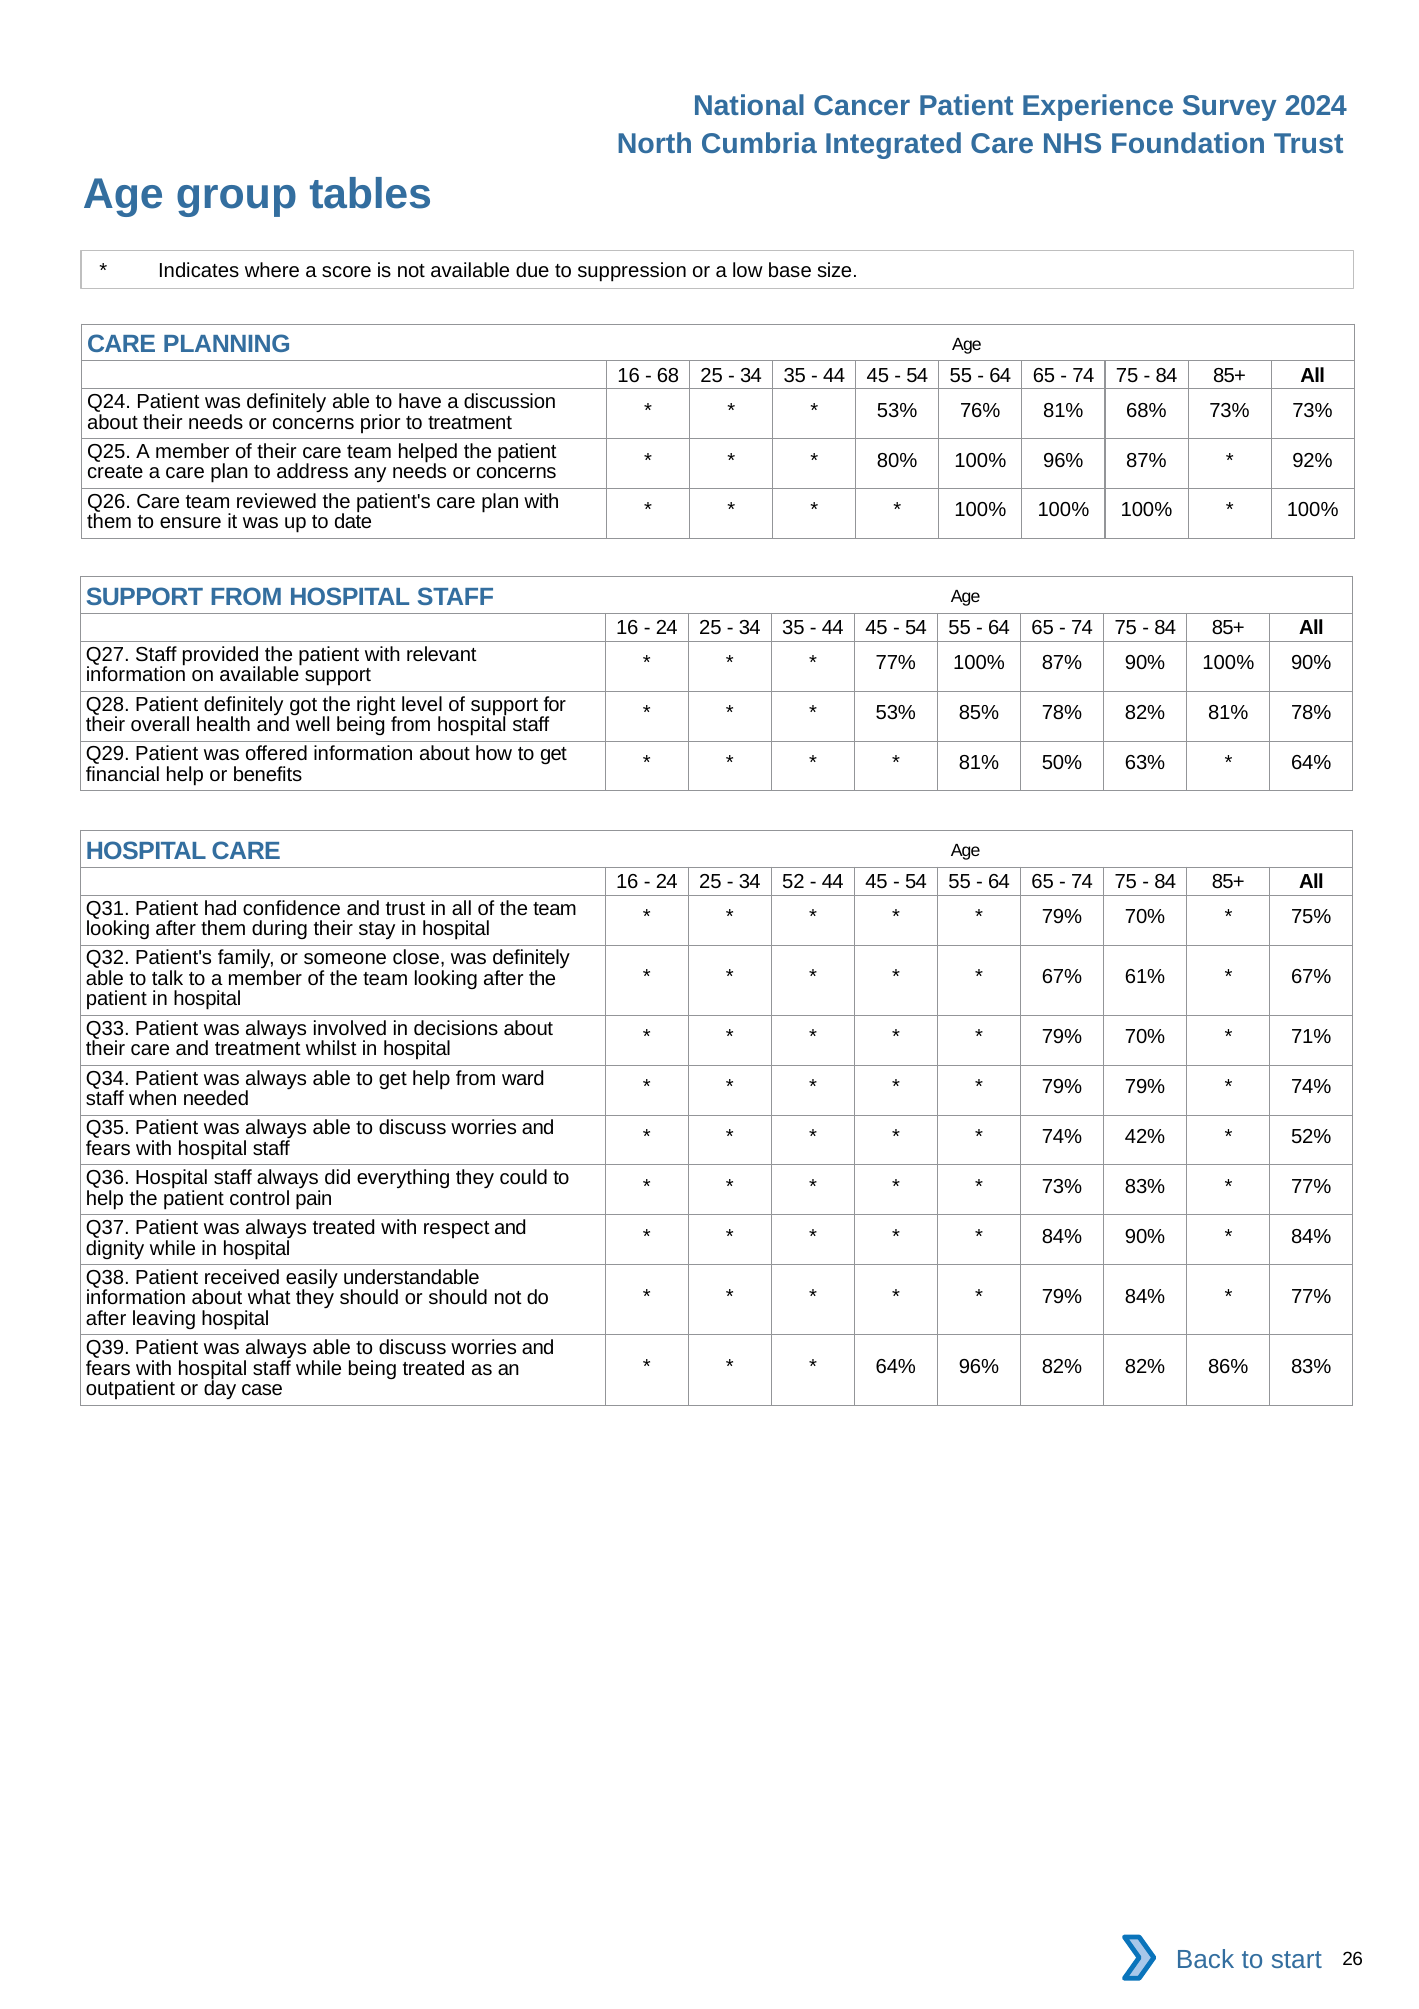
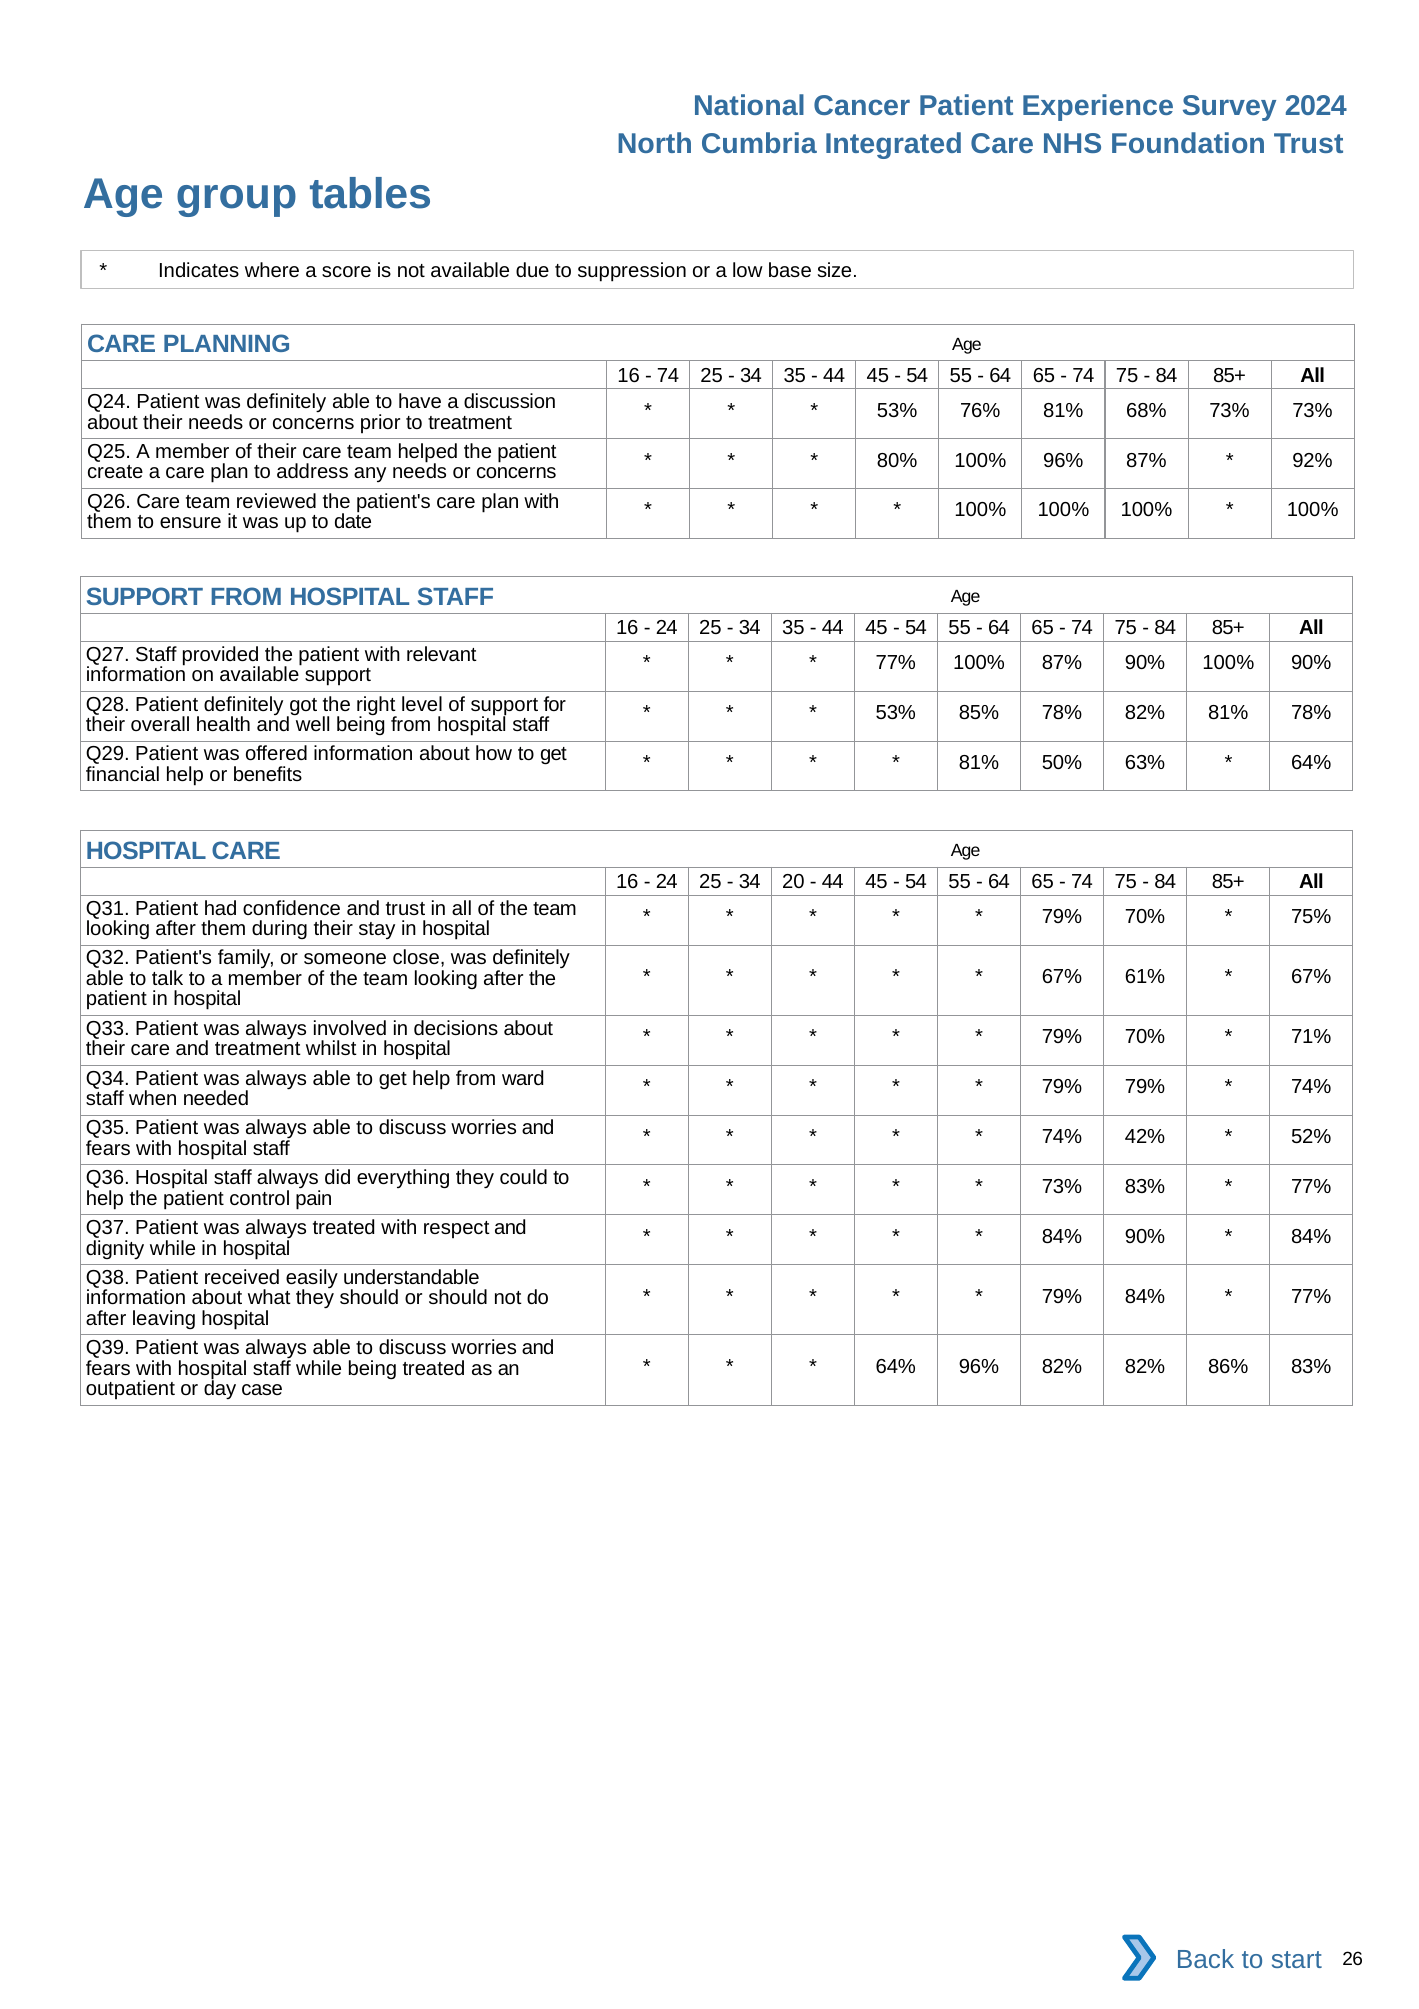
68: 68 -> 74 (668, 375)
52: 52 -> 20 (793, 881)
